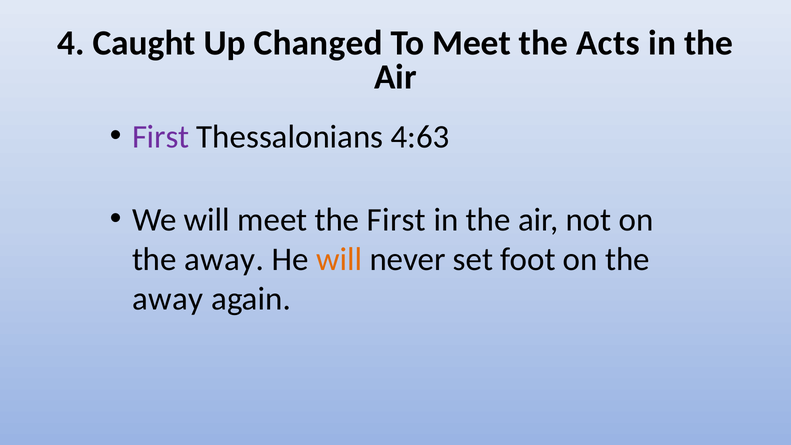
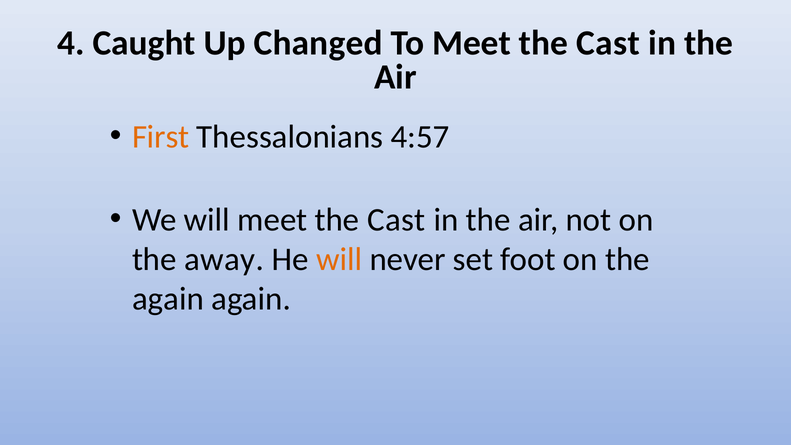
To Meet the Acts: Acts -> Cast (608, 43)
First colour: purple -> orange (161, 137)
4:63: 4:63 -> 4:57 (420, 137)
will meet the First: First -> Cast (396, 220)
away: away -> again (168, 299)
